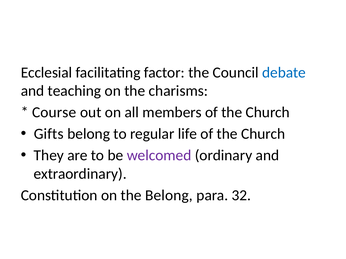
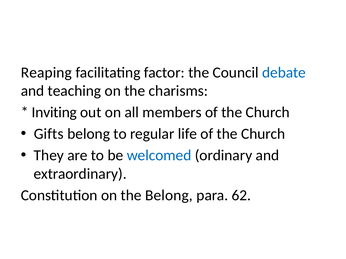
Ecclesial: Ecclesial -> Reaping (46, 73)
Course: Course -> Inviting (54, 113)
welcomed colour: purple -> blue (159, 156)
32: 32 -> 62 (241, 196)
